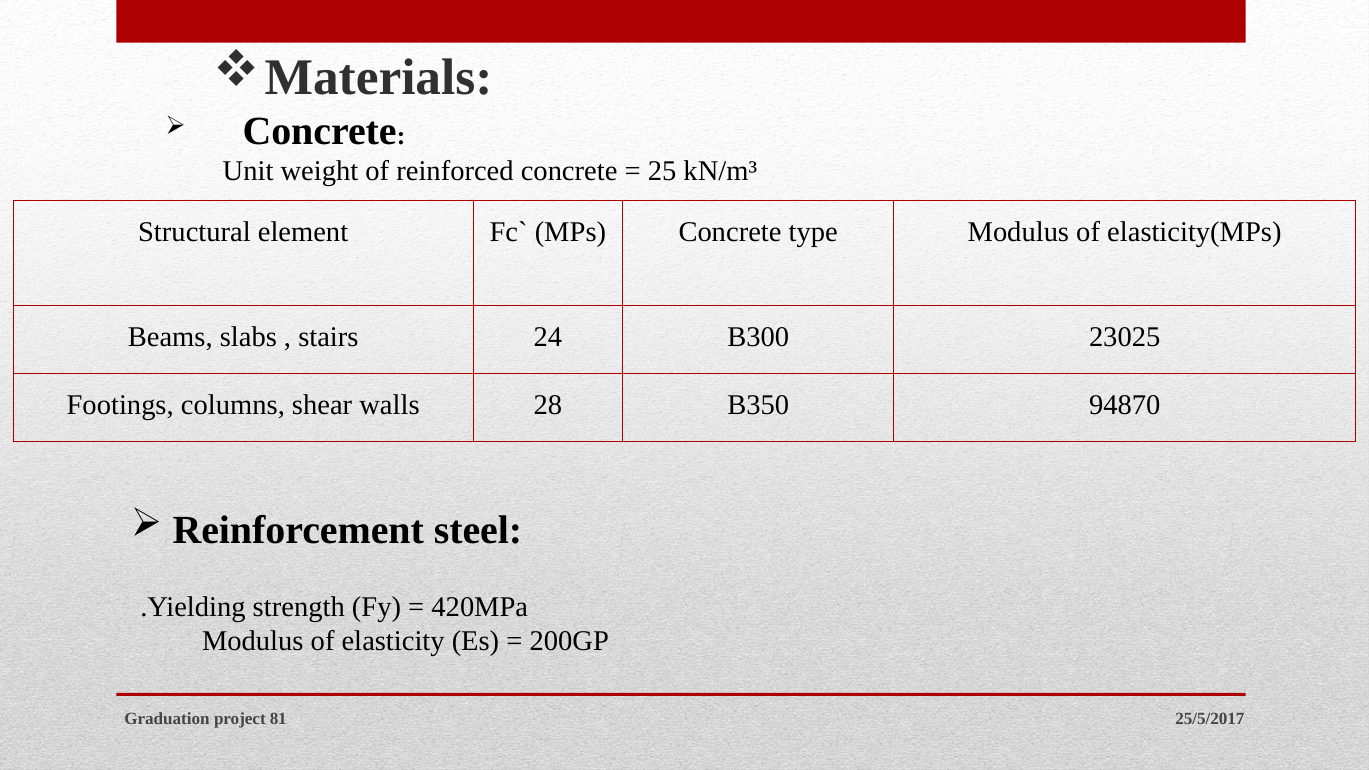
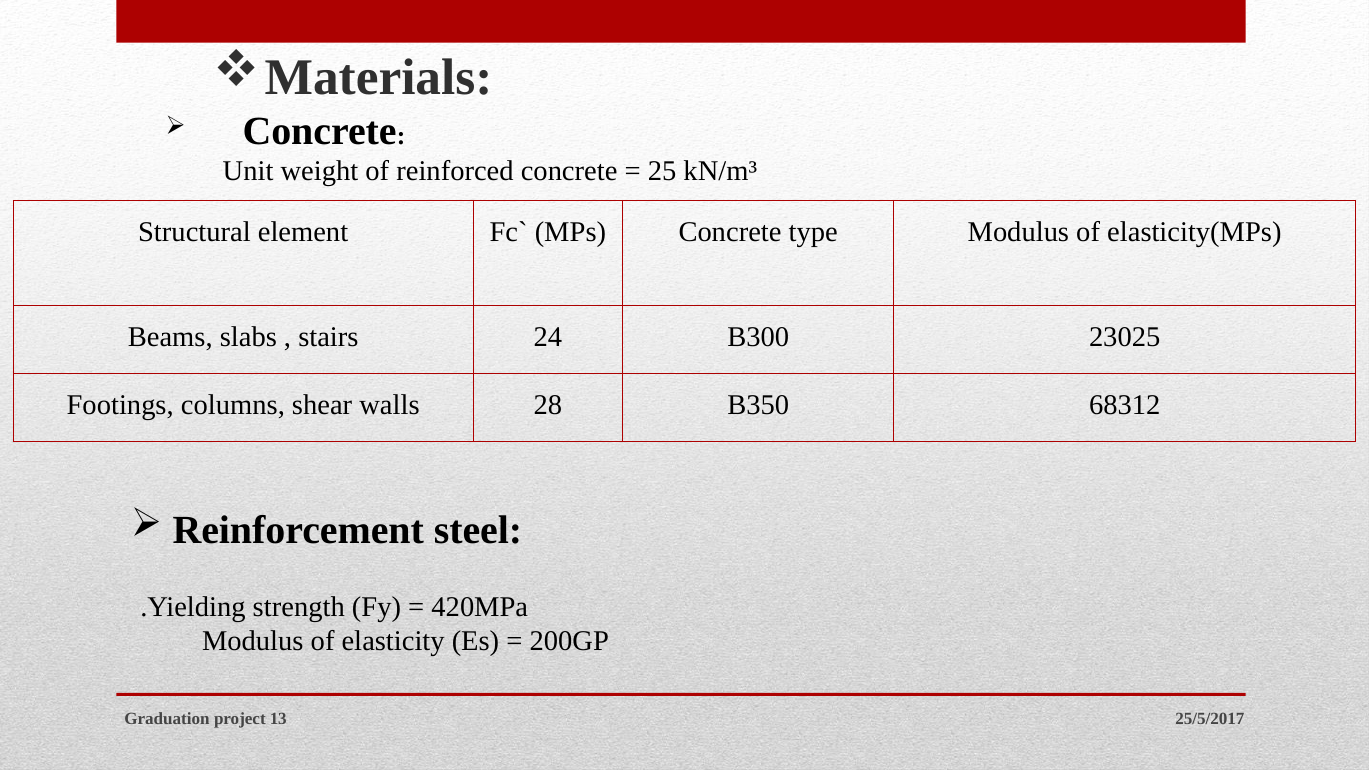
94870: 94870 -> 68312 (1125, 405)
81: 81 -> 13 (278, 719)
